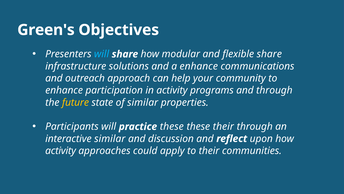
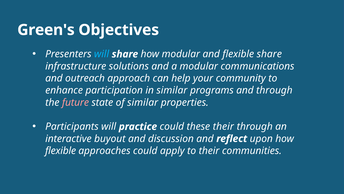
a enhance: enhance -> modular (199, 66)
in activity: activity -> similar (172, 90)
future colour: yellow -> pink (75, 102)
practice these: these -> could (172, 126)
interactive similar: similar -> buyout (110, 138)
activity: activity -> flexible (61, 150)
